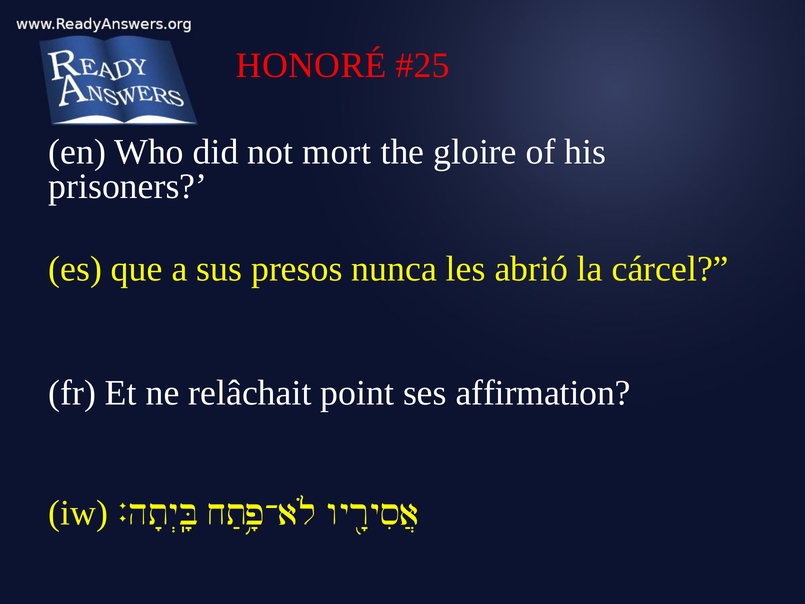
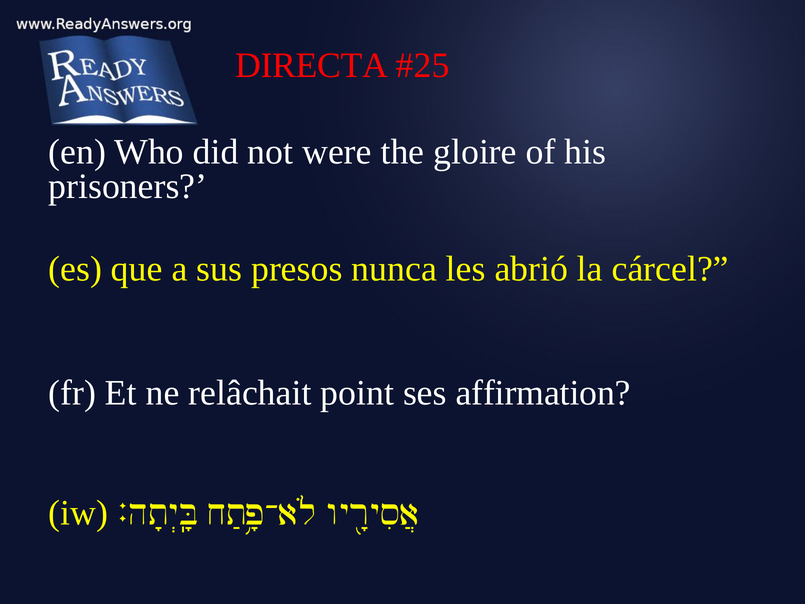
HONORÉ: HONORÉ -> DIRECTA (312, 65)
mort: mort -> were (337, 152)
